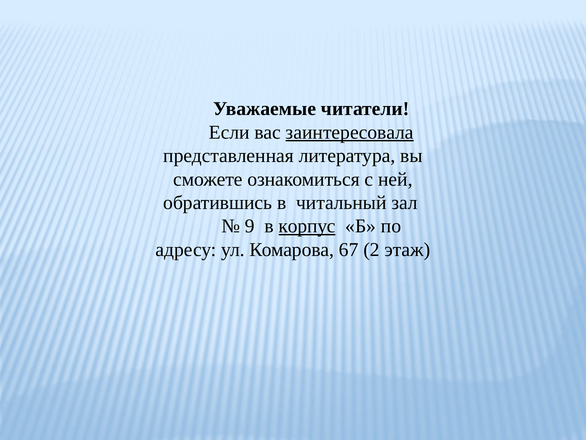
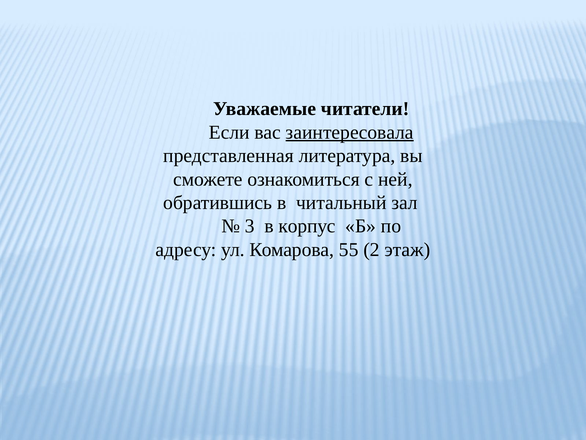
9: 9 -> 3 (250, 226)
корпус underline: present -> none (307, 226)
67: 67 -> 55 (349, 249)
